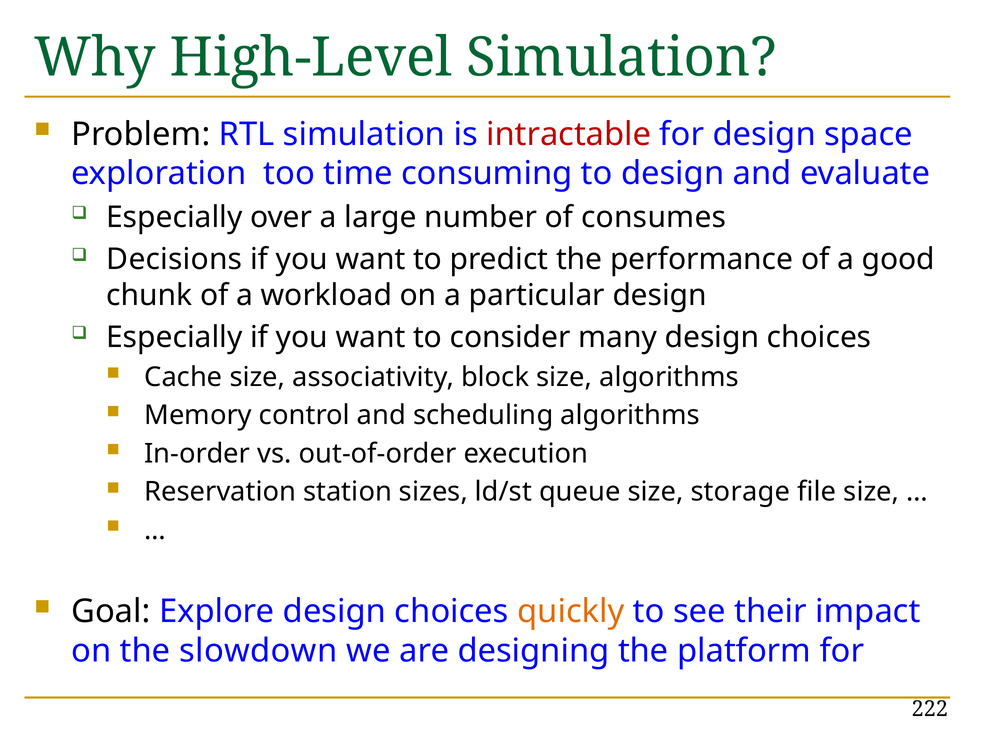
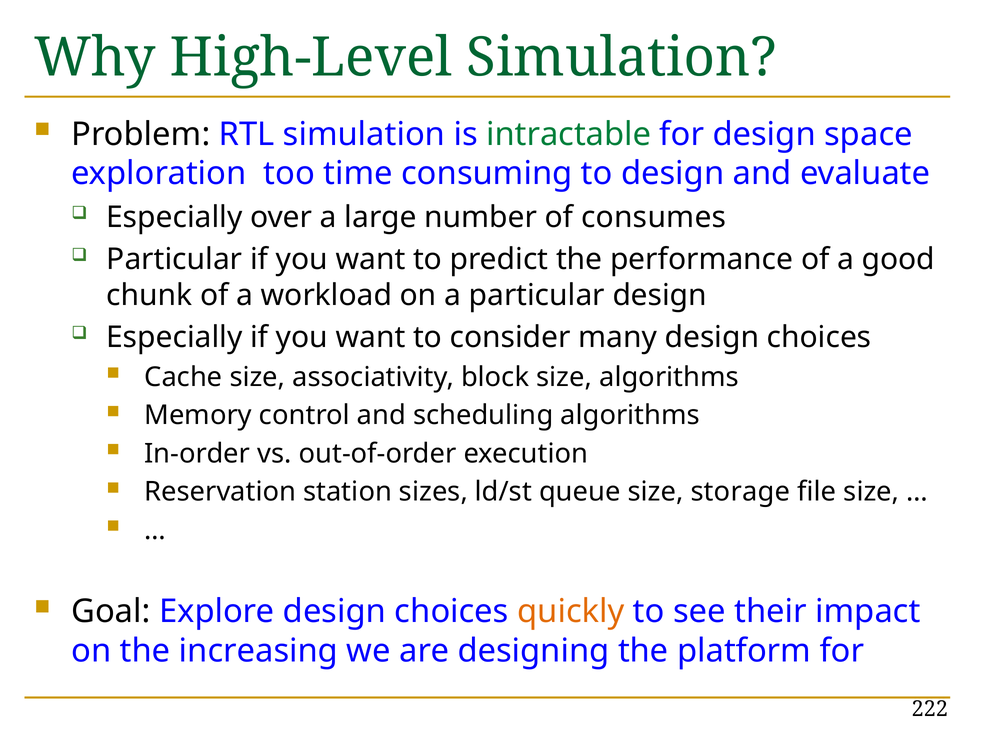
intractable colour: red -> green (569, 134)
Decisions: Decisions -> Particular (174, 259)
slowdown: slowdown -> increasing (258, 650)
